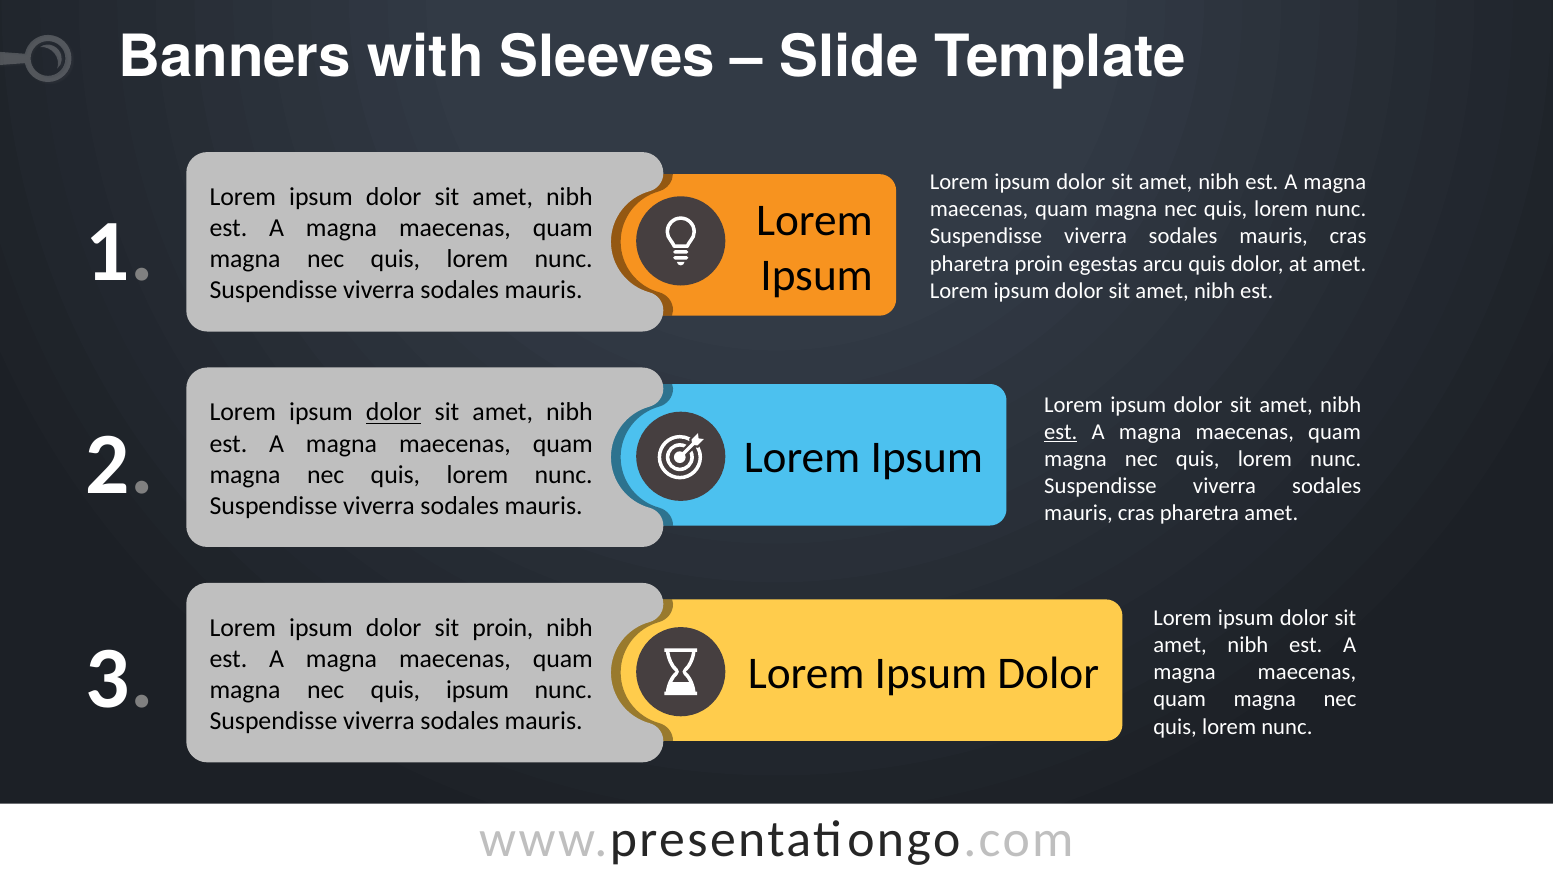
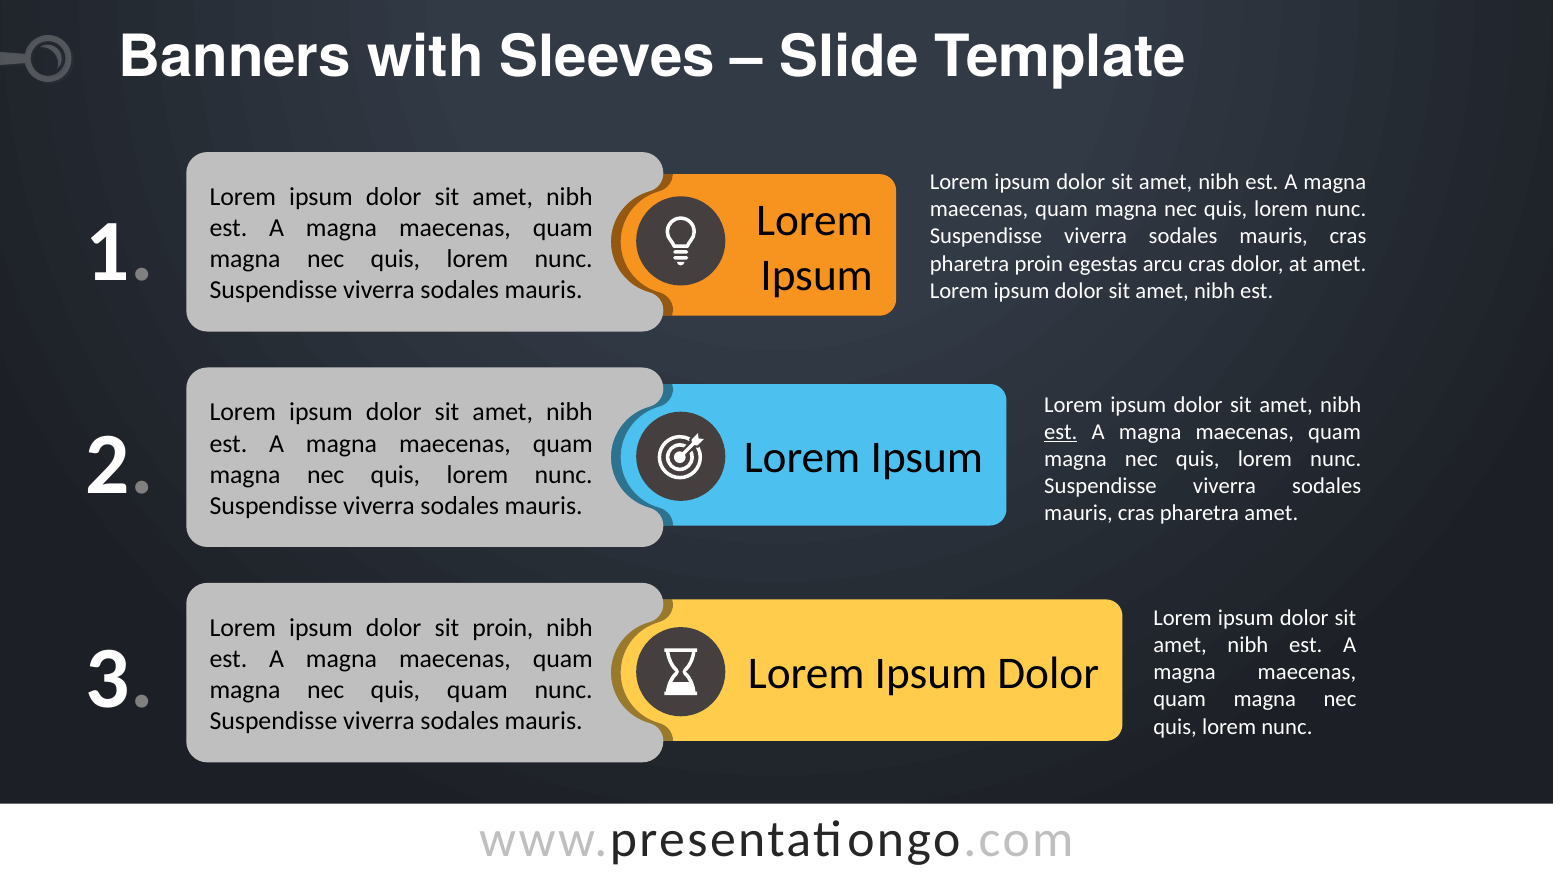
arcu quis: quis -> cras (1207, 263)
dolor underline: present -> none (394, 412)
quis ipsum: ipsum -> quam (477, 690)
